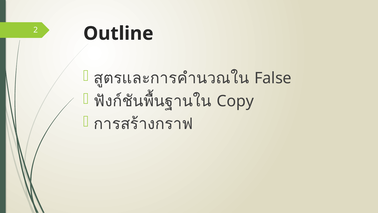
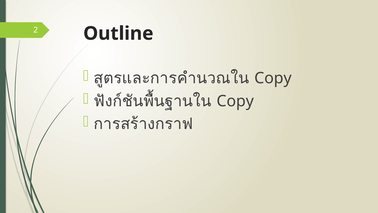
False: False -> Copy (273, 78)
